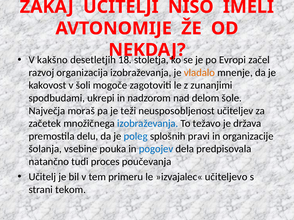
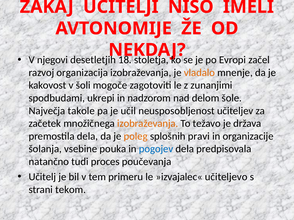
kakšno: kakšno -> njegovi (53, 60)
moraš: moraš -> takole (81, 111)
teži: teži -> učil (128, 111)
izobraževanja colour: blue -> orange (148, 124)
premostila delu: delu -> dela (88, 136)
poleg colour: blue -> orange (136, 136)
